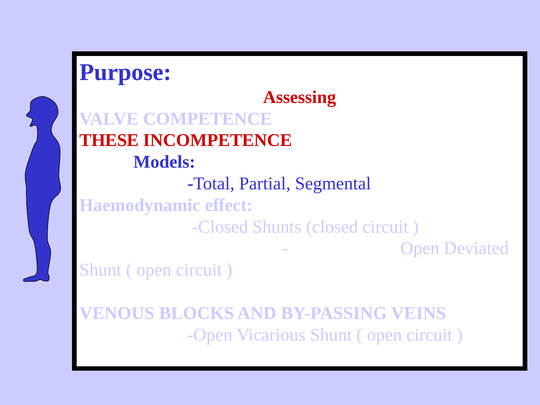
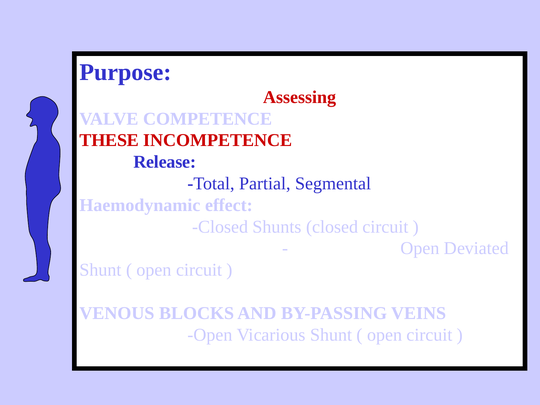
Models: Models -> Release (165, 162)
